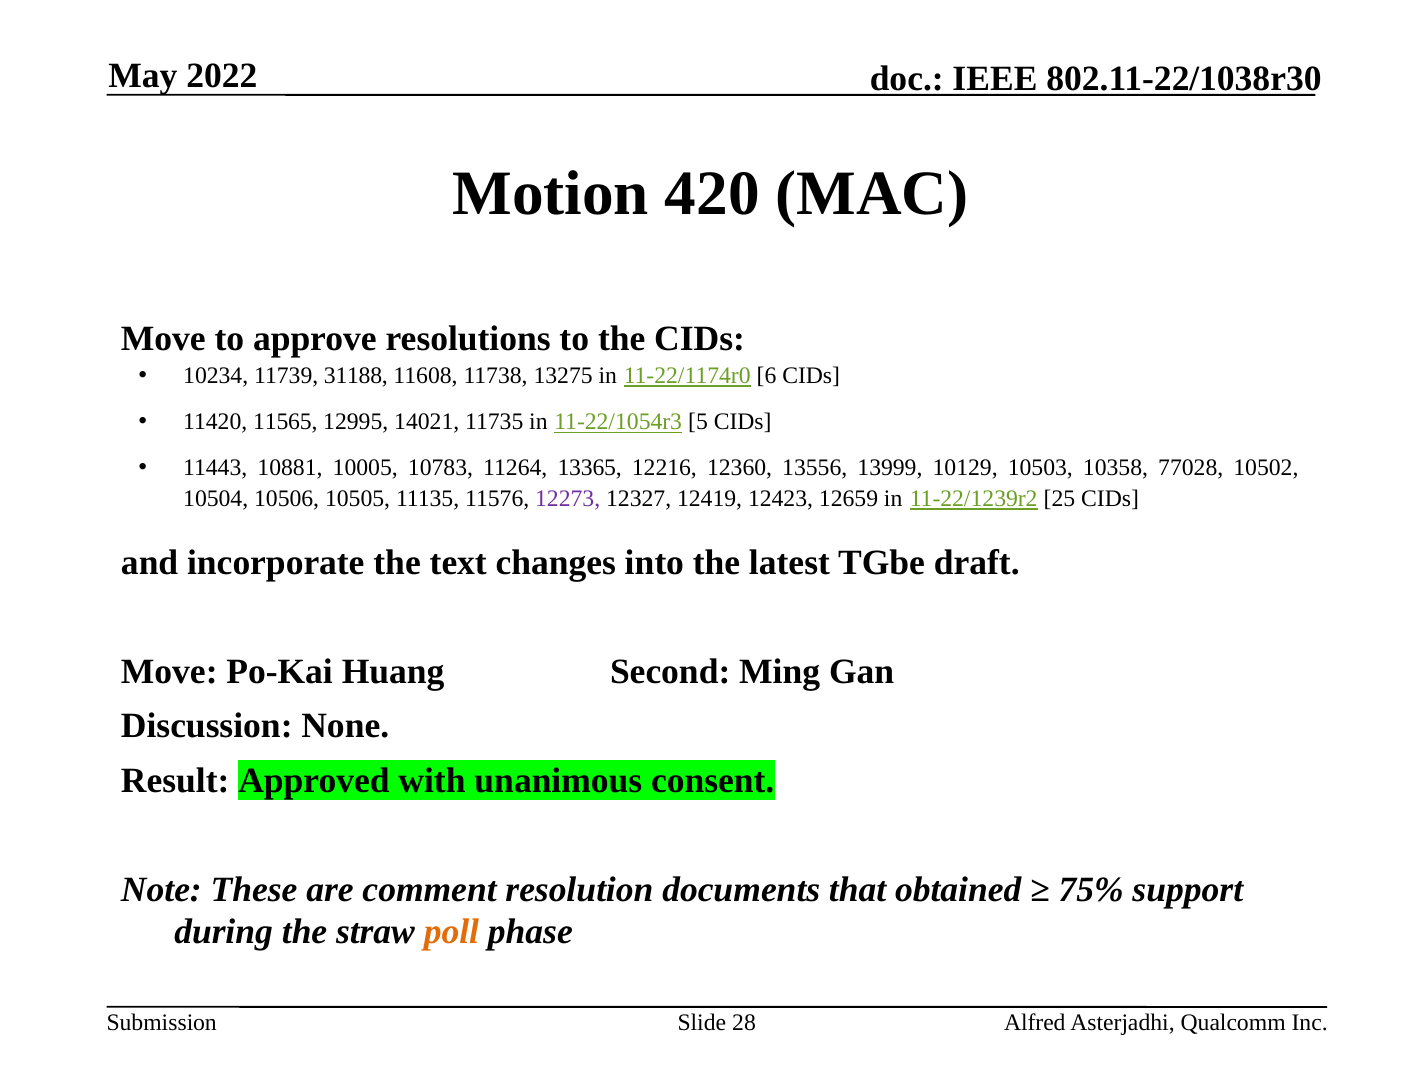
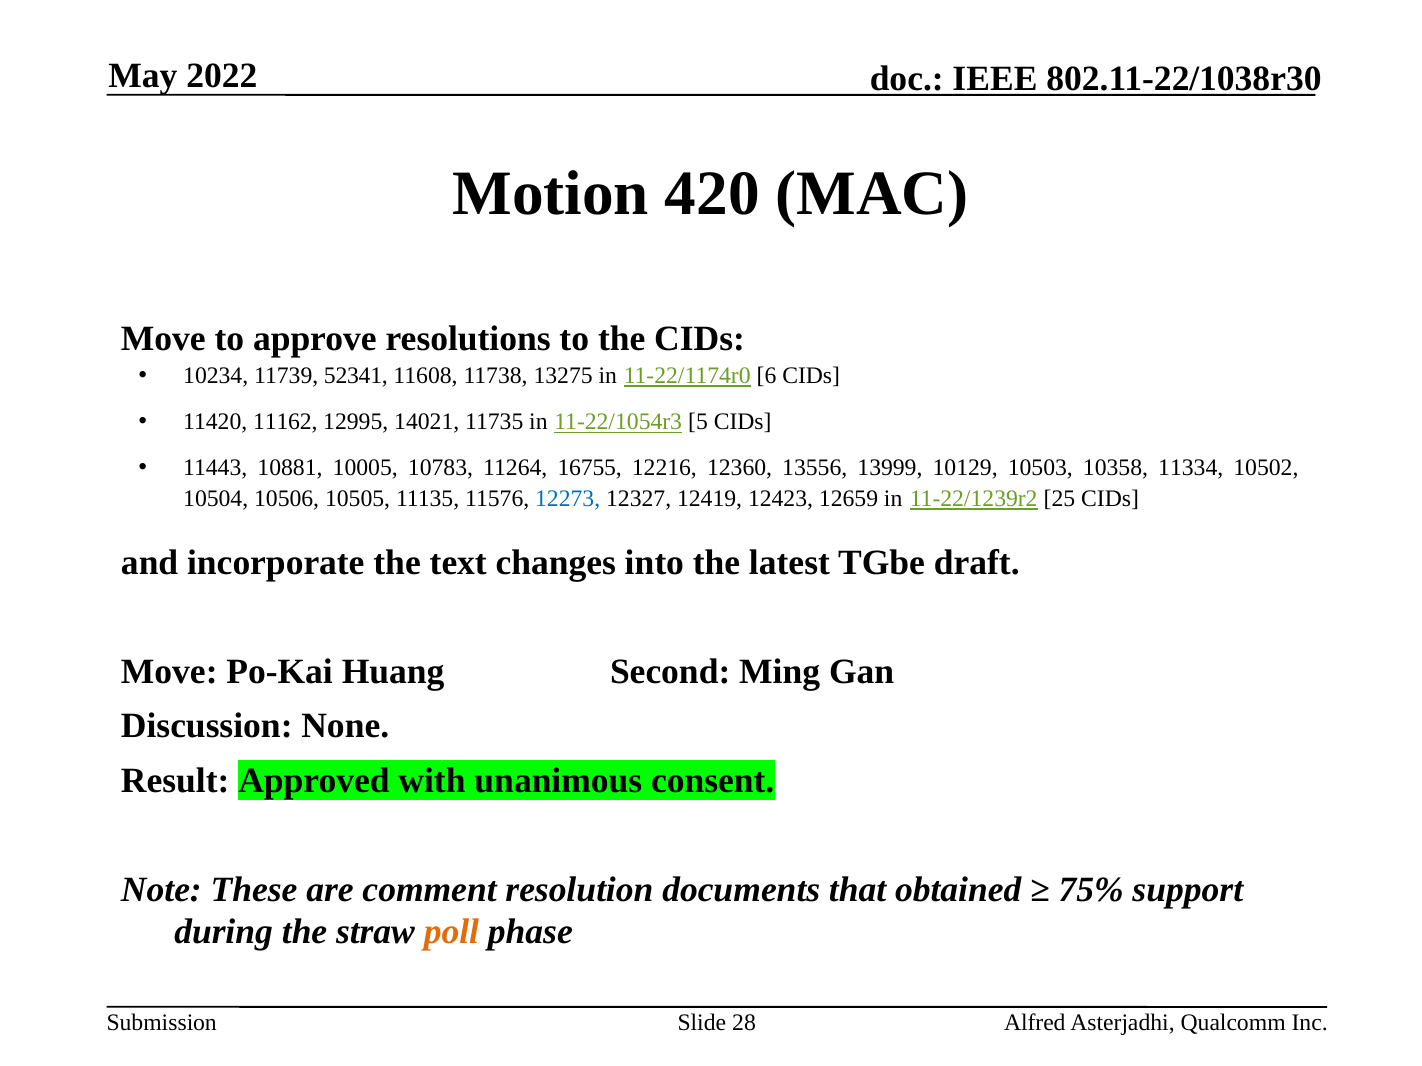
31188: 31188 -> 52341 (356, 376)
11565: 11565 -> 11162 (285, 422)
13365: 13365 -> 16755 (590, 468)
77028: 77028 -> 11334 (1191, 468)
12273 colour: purple -> blue (568, 499)
